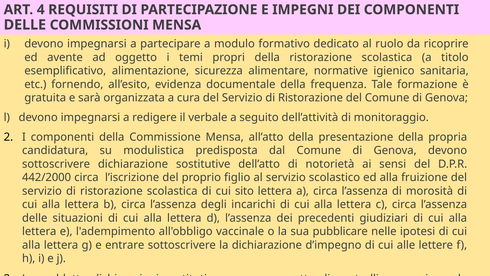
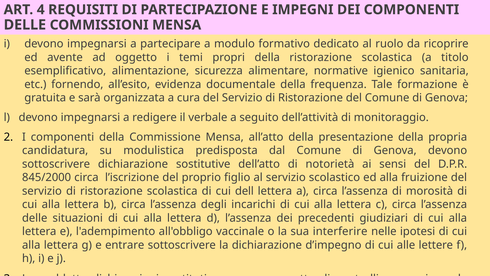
442/2000: 442/2000 -> 845/2000 (47, 177)
sito: sito -> dell (244, 191)
pubblicare: pubblicare -> interferire (340, 231)
